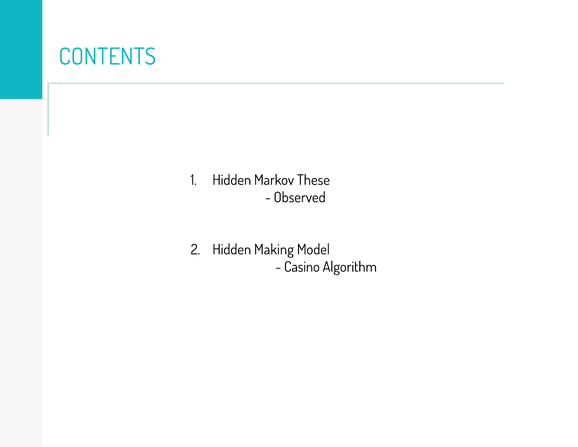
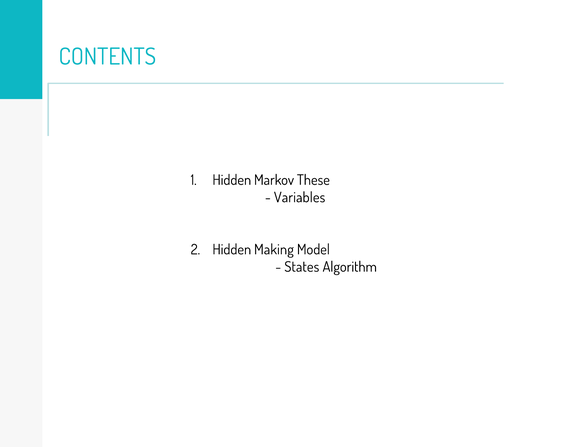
Observed: Observed -> Variables (300, 197)
Casino: Casino -> States (302, 267)
